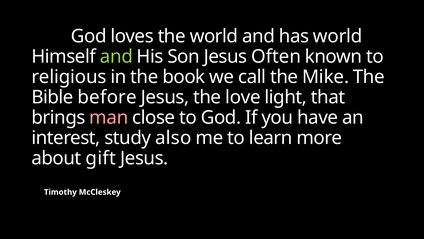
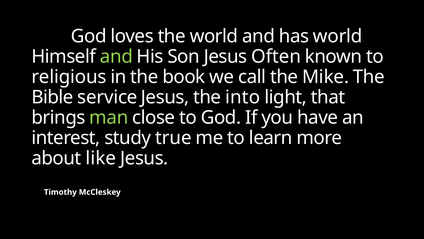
before: before -> service (107, 97)
love: love -> into (243, 97)
man colour: pink -> light green (109, 117)
also: also -> true (173, 138)
gift: gift -> like (101, 158)
